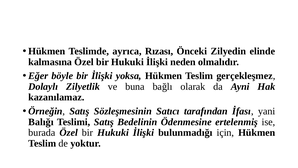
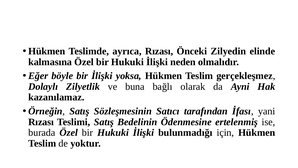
Balığı: Balığı -> Rızası (41, 122)
